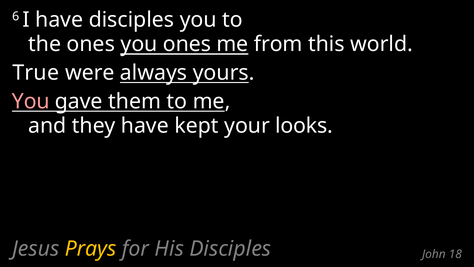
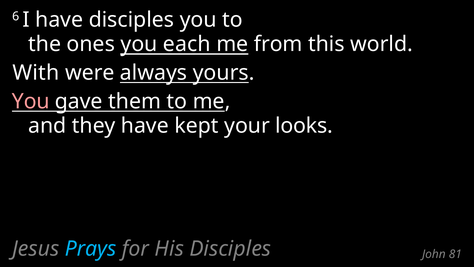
you ones: ones -> each (187, 44)
True: True -> With (36, 73)
Prays colour: yellow -> light blue (91, 248)
18: 18 -> 81 (455, 254)
